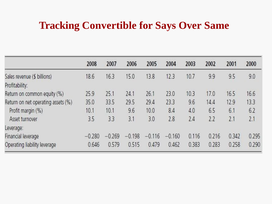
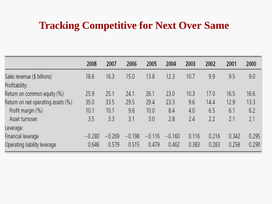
Convertible: Convertible -> Competitive (109, 25)
Says: Says -> Next (166, 25)
